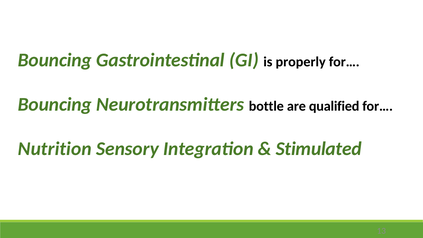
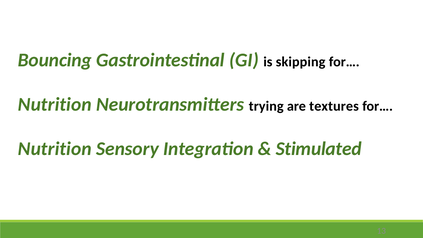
properly: properly -> skipping (301, 62)
Bouncing: Bouncing -> Nutrition (55, 104)
bottle: bottle -> trying (266, 106)
qualified: qualified -> textures (334, 106)
